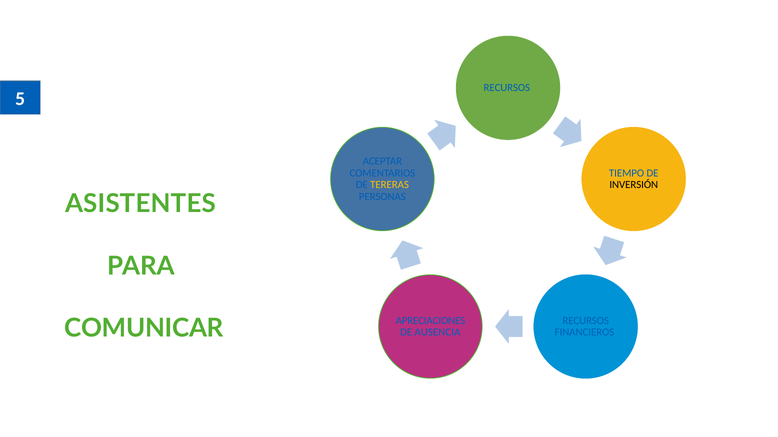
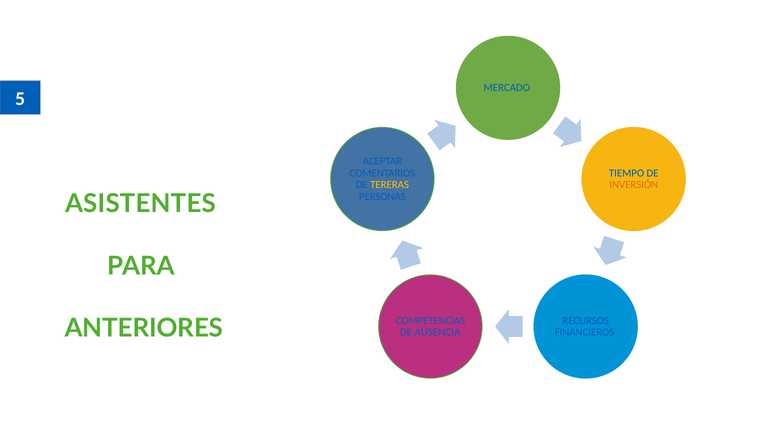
RECURSOS: RECURSOS -> MERCADO (507, 88)
INVERSIÓN colour: black -> orange (634, 185)
APRECIACIONES: APRECIACIONES -> COMPETENCIAS (430, 321)
COMUNICAR: COMUNICAR -> ANTERIORES (144, 329)
